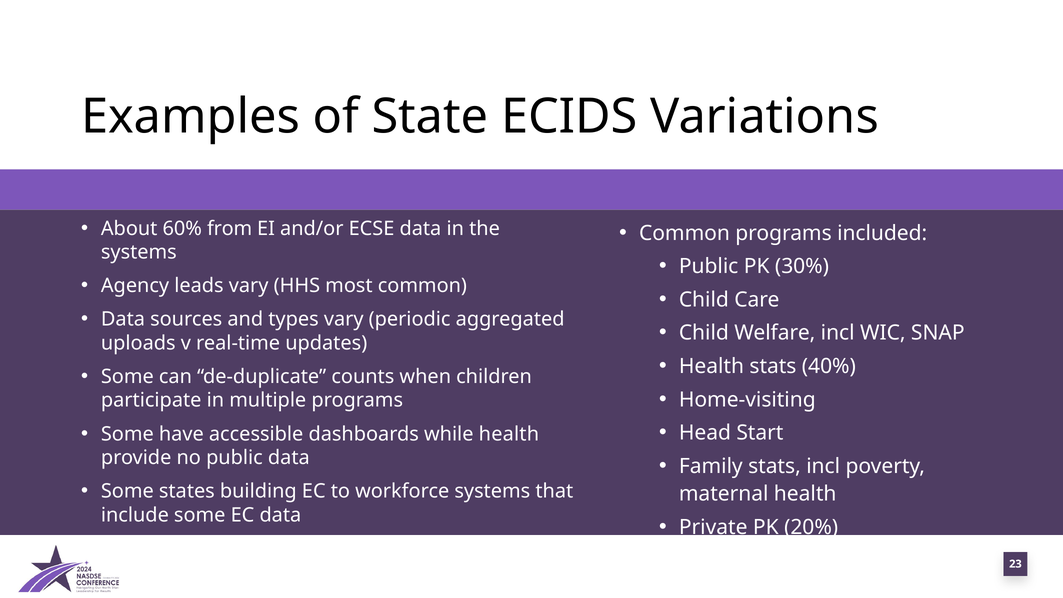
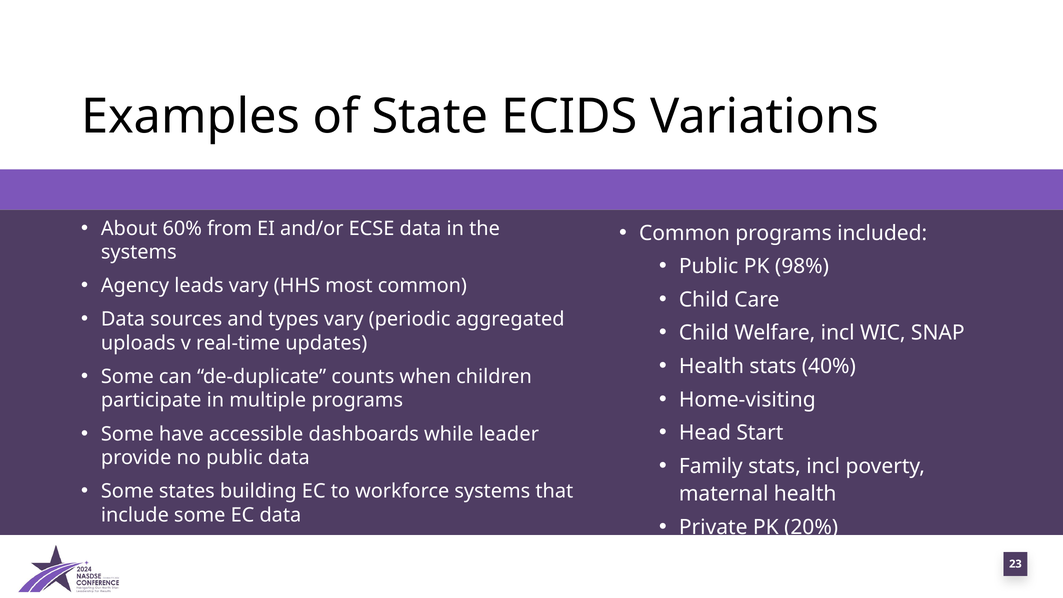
30%: 30% -> 98% (802, 266)
while health: health -> leader (509, 434)
